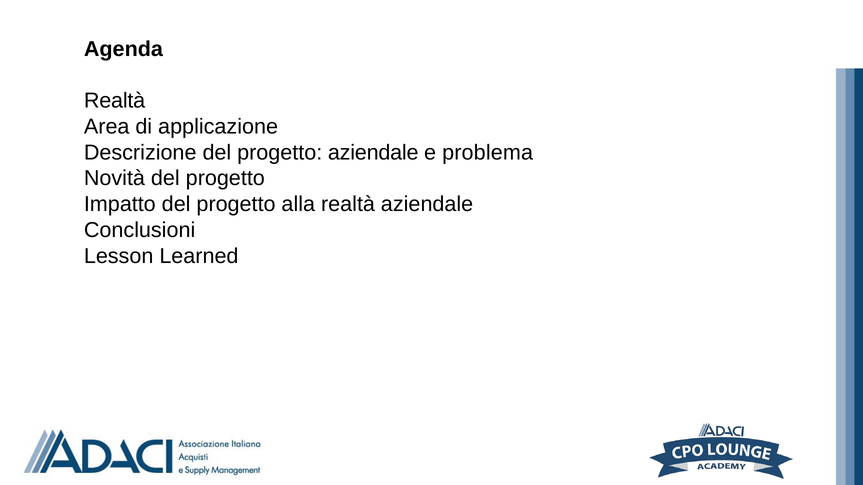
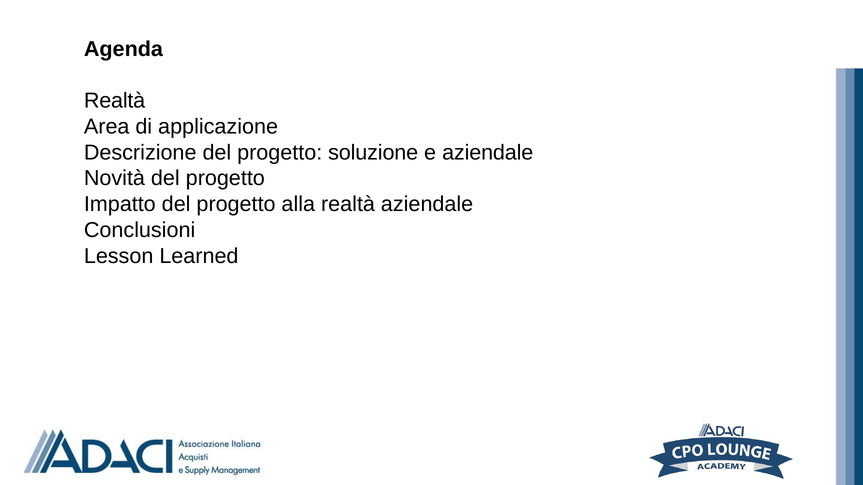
progetto aziendale: aziendale -> soluzione (373, 153)
e problema: problema -> aziendale (488, 153)
